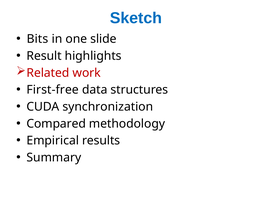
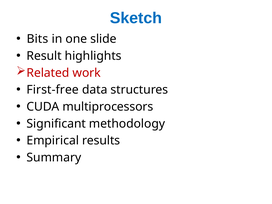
synchronization: synchronization -> multiprocessors (108, 107)
Compared: Compared -> Significant (56, 124)
